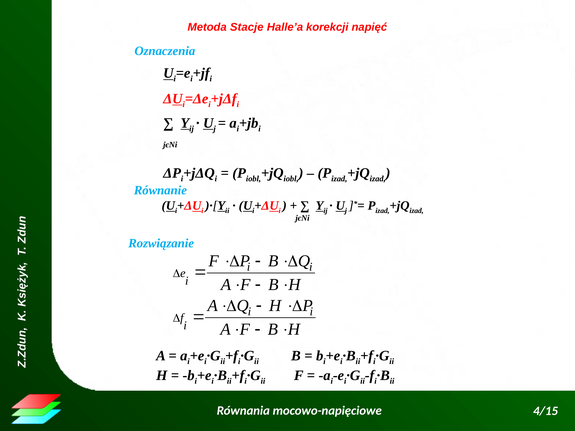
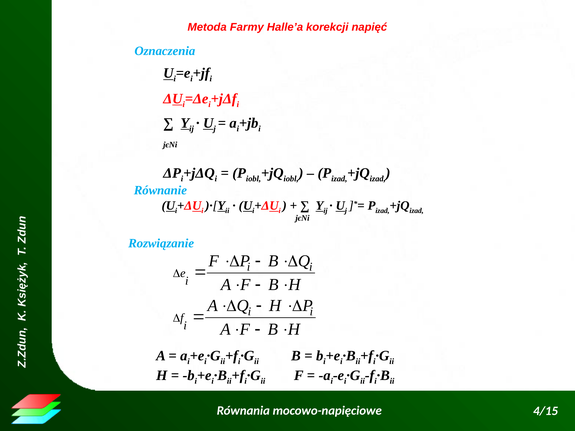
Stacje: Stacje -> Farmy (247, 27)
